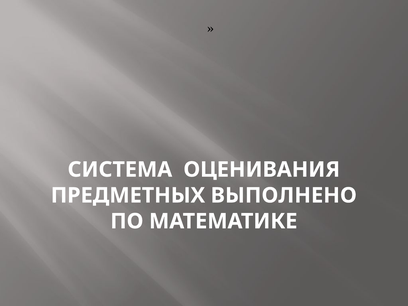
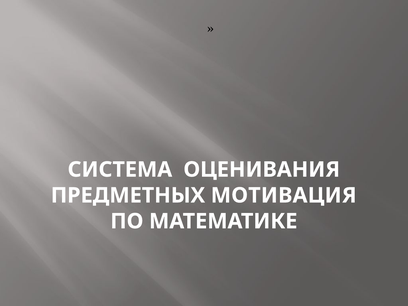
ВЫПОЛНЕНО: ВЫПОЛНЕНО -> МОТИВАЦИЯ (284, 195)
